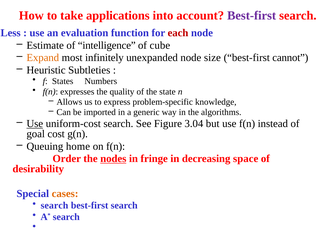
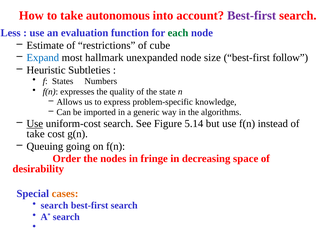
applications: applications -> autonomous (118, 16)
each colour: red -> green (178, 33)
intelligence: intelligence -> restrictions (107, 45)
Expand colour: orange -> blue (43, 58)
infinitely: infinitely -> hallmark (104, 58)
cannot: cannot -> follow (290, 58)
3.04: 3.04 -> 5.14 (194, 124)
goal: goal -> take (36, 134)
home: home -> going (78, 146)
nodes underline: present -> none (113, 159)
